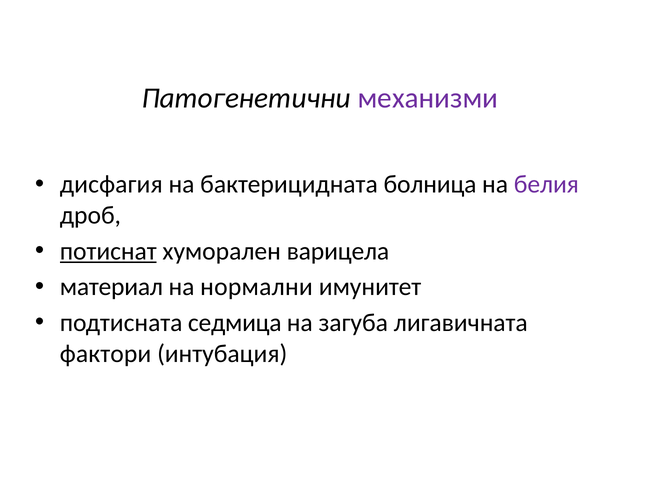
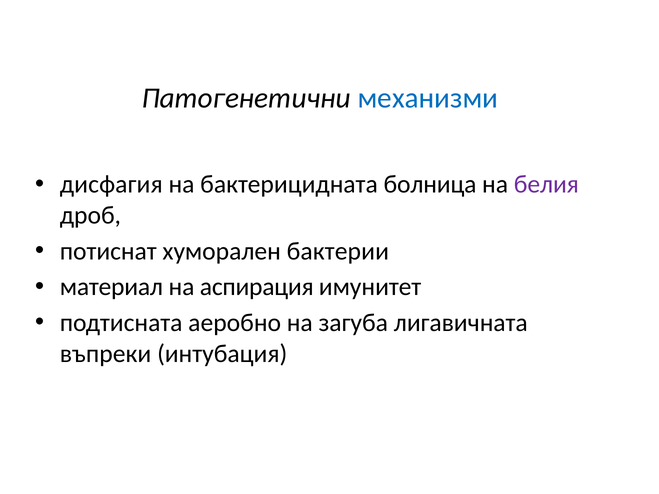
механизми colour: purple -> blue (428, 98)
потиснат underline: present -> none (108, 251)
варицела: варицела -> бактерии (338, 251)
нормални: нормални -> аспирация (257, 287)
седмица: седмица -> аеробно (235, 323)
фактори: фактори -> въпреки (106, 354)
